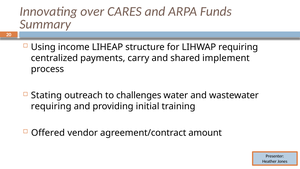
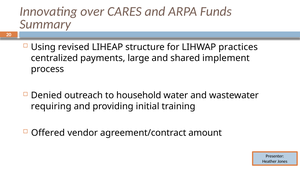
income: income -> revised (74, 47)
LIHWAP requiring: requiring -> practices (238, 47)
carry: carry -> large (138, 58)
Stating: Stating -> Denied (46, 95)
challenges: challenges -> household (139, 95)
